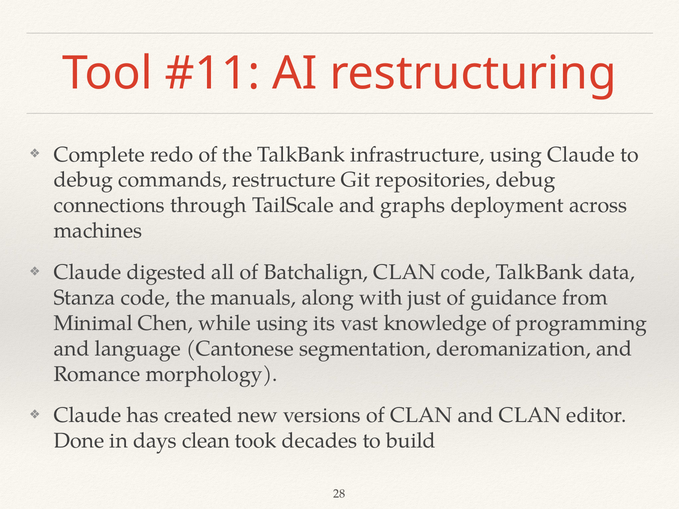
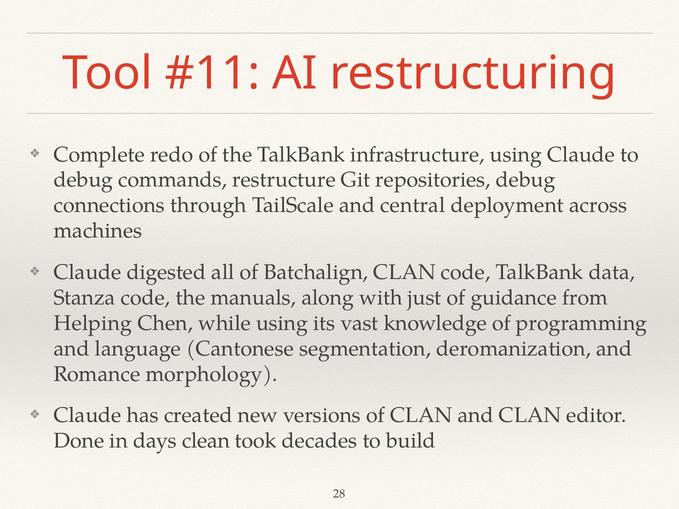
graphs: graphs -> central (413, 206)
Minimal: Minimal -> Helping (93, 323)
